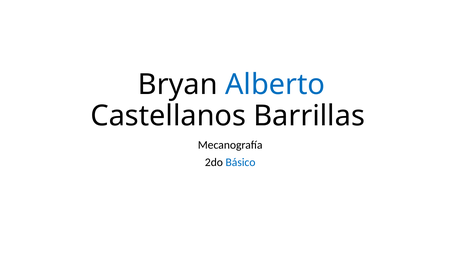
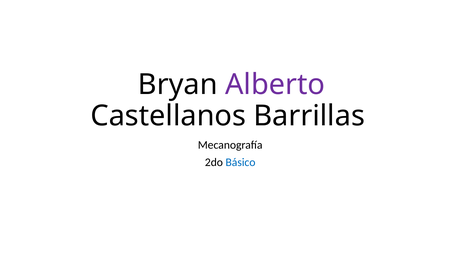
Alberto colour: blue -> purple (275, 84)
